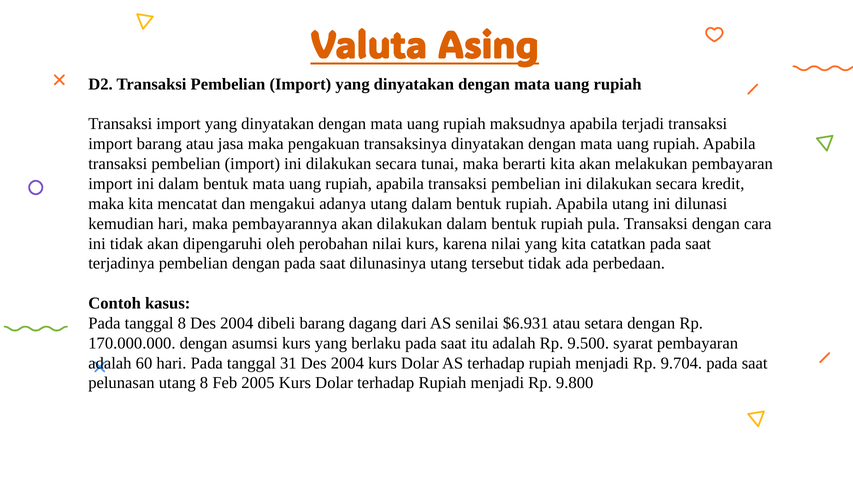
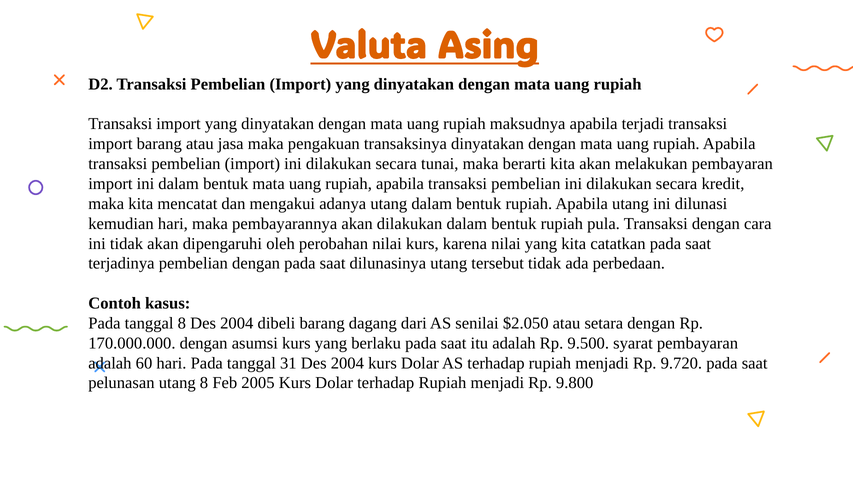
$6.931: $6.931 -> $2.050 (526, 323)
9.704: 9.704 -> 9.720 (681, 363)
